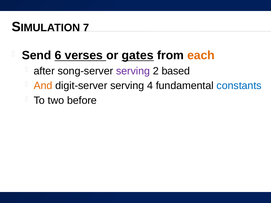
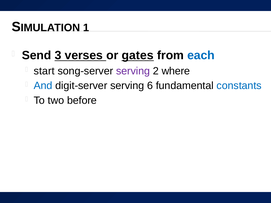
7: 7 -> 1 (86, 28)
6: 6 -> 3 (58, 55)
each colour: orange -> blue (201, 55)
after: after -> start (44, 71)
based: based -> where (176, 71)
And colour: orange -> blue (43, 86)
4: 4 -> 6 (150, 86)
